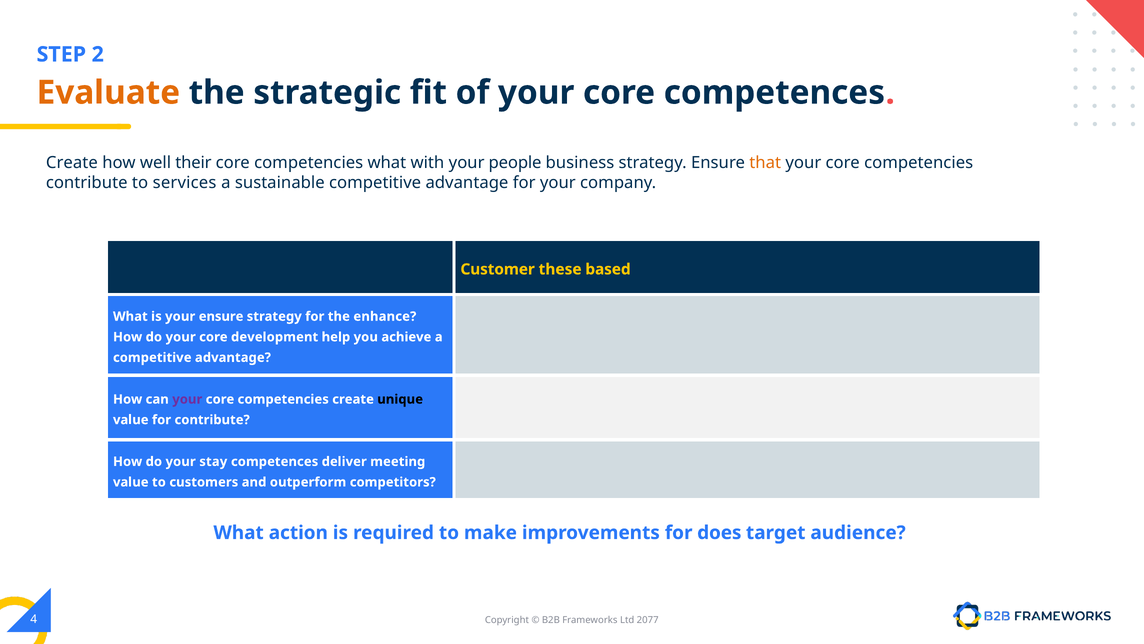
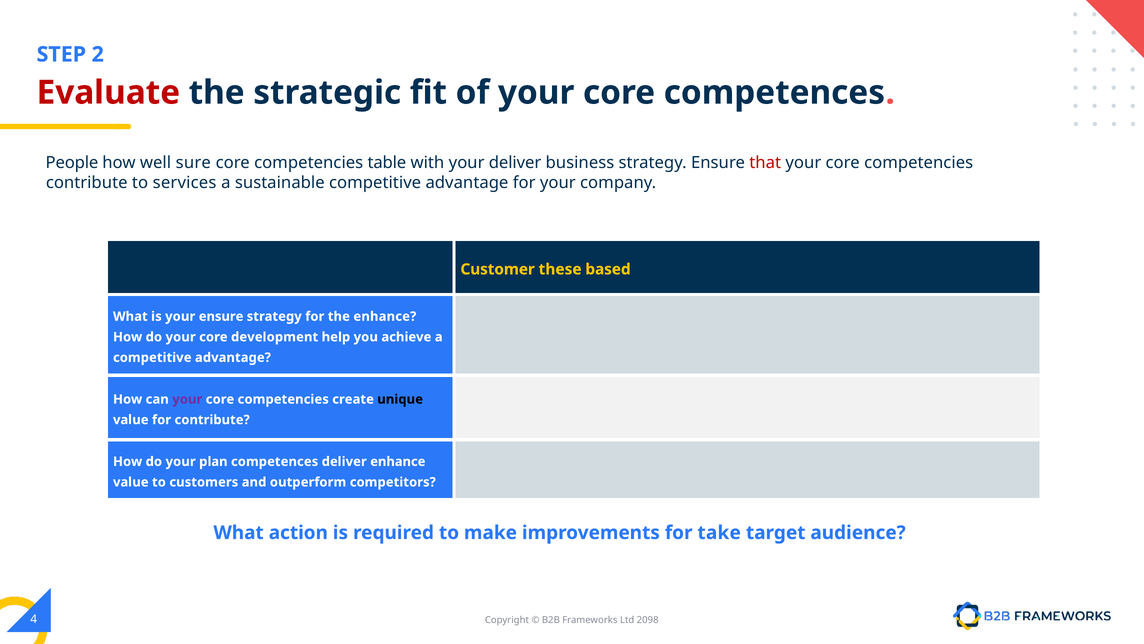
Evaluate colour: orange -> red (108, 93)
Create: Create -> People (72, 162)
their: their -> sure (193, 162)
competencies what: what -> table (387, 162)
your people: people -> deliver (515, 162)
that colour: orange -> red (765, 162)
stay: stay -> plan (213, 461)
deliver meeting: meeting -> enhance (398, 461)
does: does -> take (719, 532)
2077: 2077 -> 2098 (648, 620)
